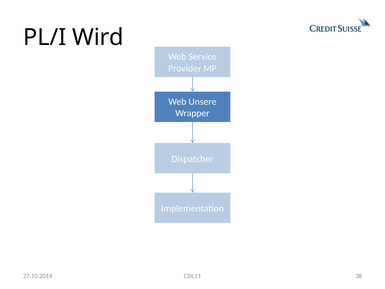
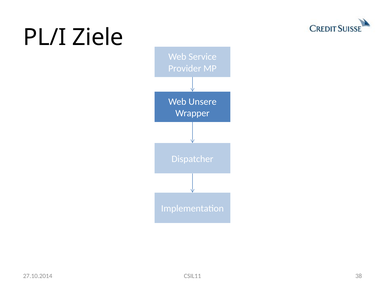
Wird: Wird -> Ziele (98, 37)
